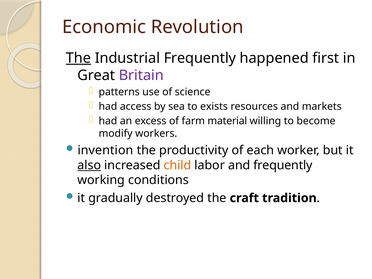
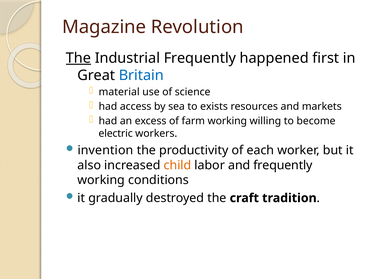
Economic: Economic -> Magazine (104, 27)
Britain colour: purple -> blue (141, 75)
patterns: patterns -> material (119, 92)
farm material: material -> working (227, 121)
modify: modify -> electric (116, 133)
also underline: present -> none (89, 165)
